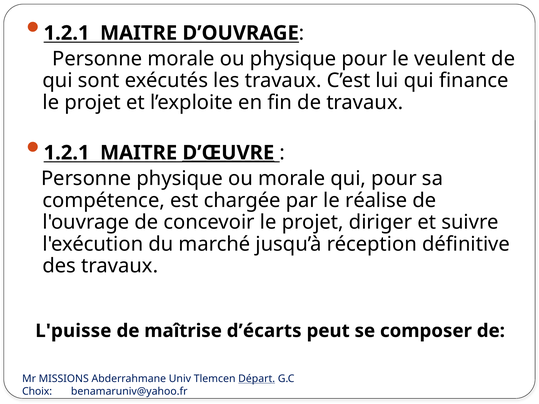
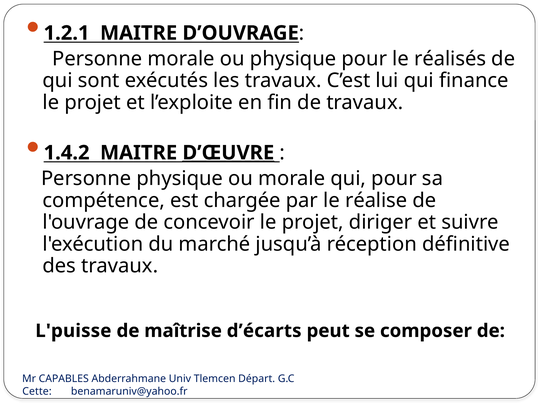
veulent: veulent -> réalisés (450, 59)
1.2.1: 1.2.1 -> 1.4.2 (67, 153)
MISSIONS: MISSIONS -> CAPABLES (64, 379)
Départ underline: present -> none (257, 379)
Choix: Choix -> Cette (37, 391)
